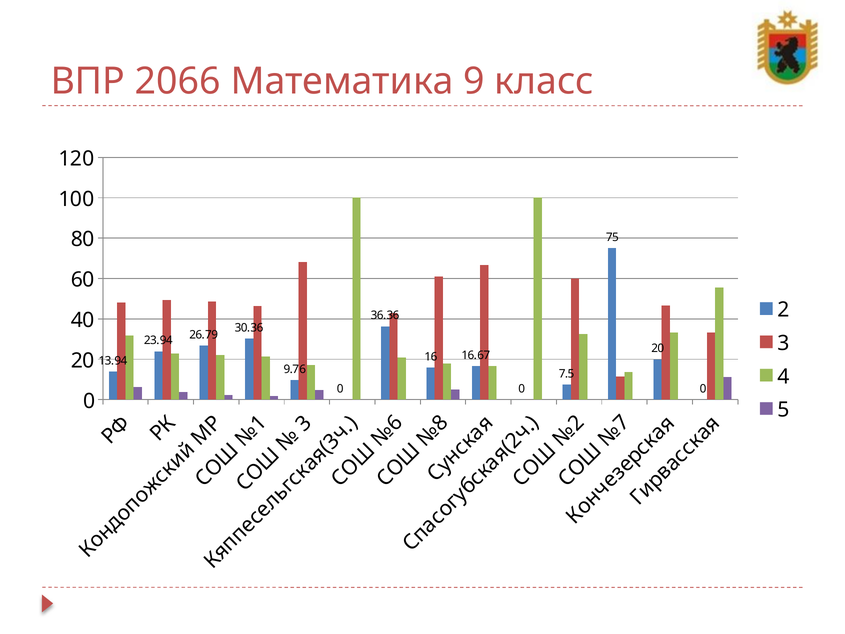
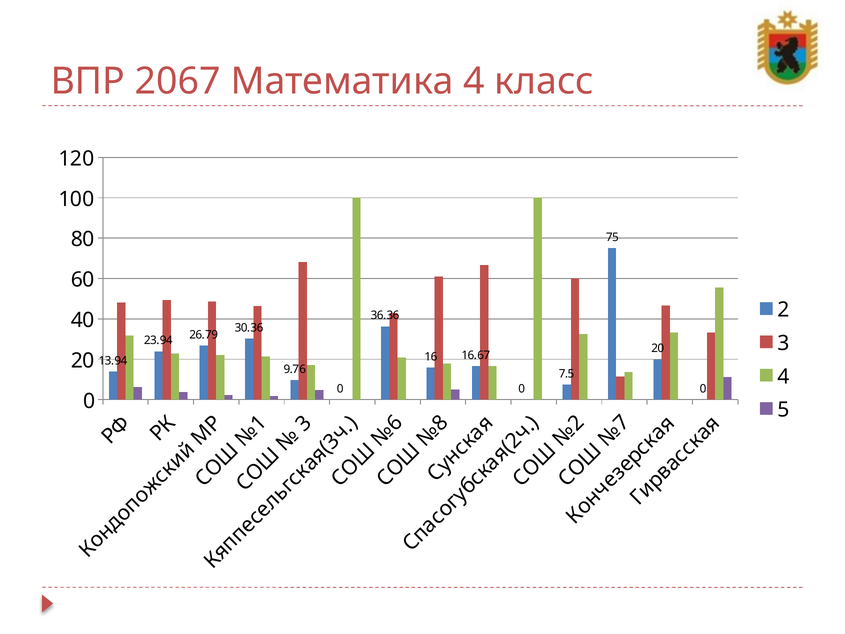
2066: 2066 -> 2067 (178, 82)
Математика 9: 9 -> 4 (474, 82)
